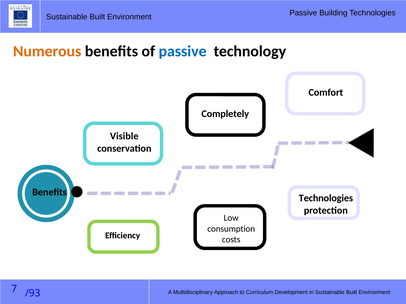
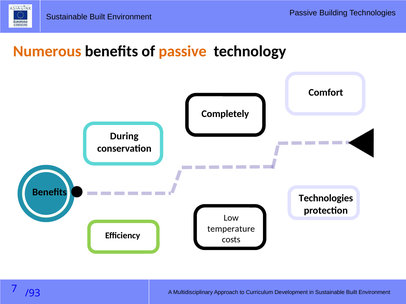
passive colour: blue -> orange (183, 51)
Visible: Visible -> During (124, 136)
consumption: consumption -> temperature (231, 229)
